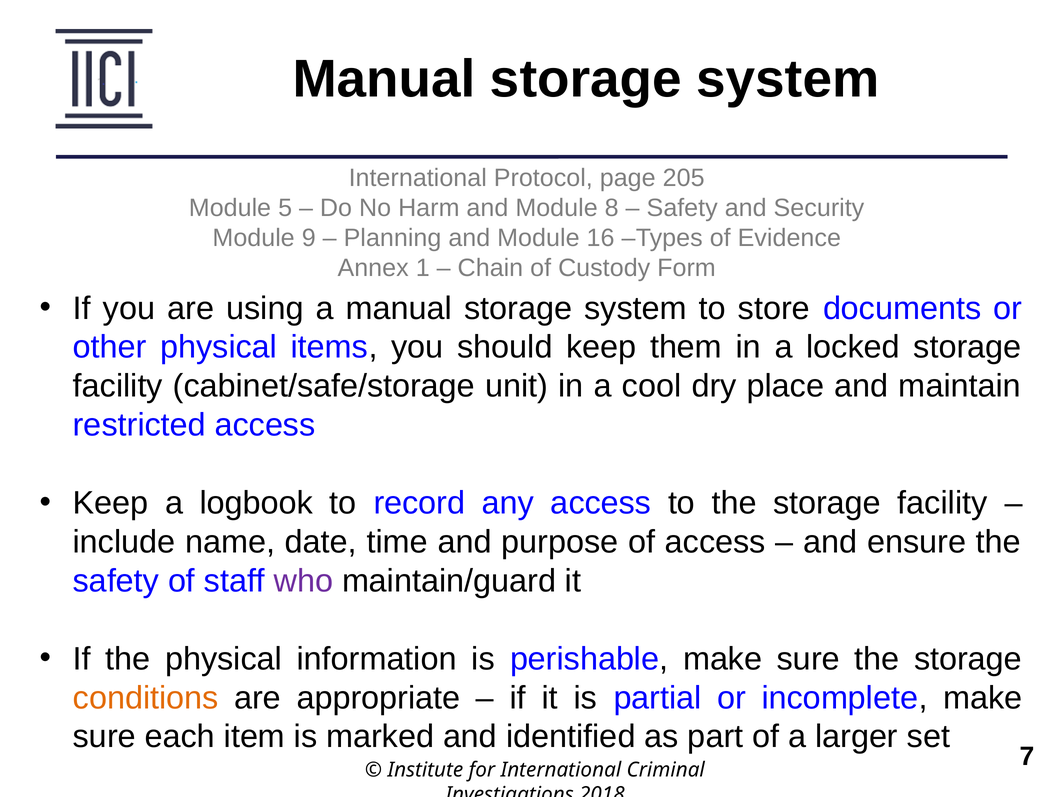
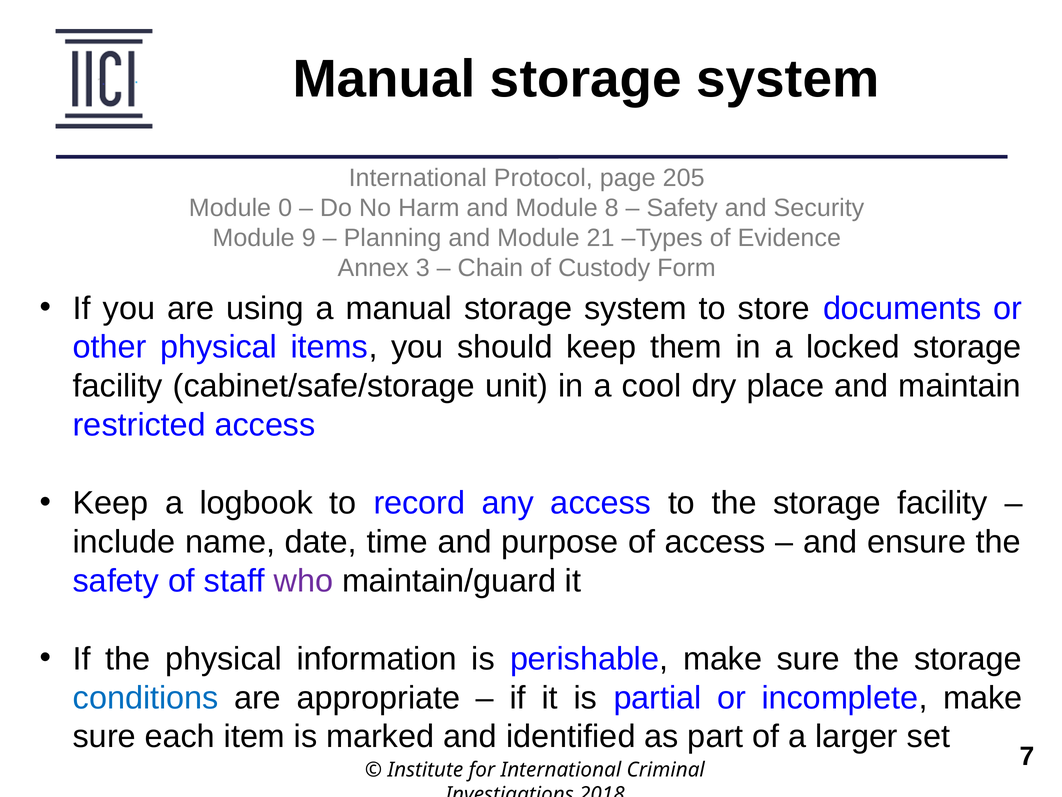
5: 5 -> 0 (285, 208)
16: 16 -> 21 (601, 238)
1: 1 -> 3 (423, 268)
conditions colour: orange -> blue (146, 697)
